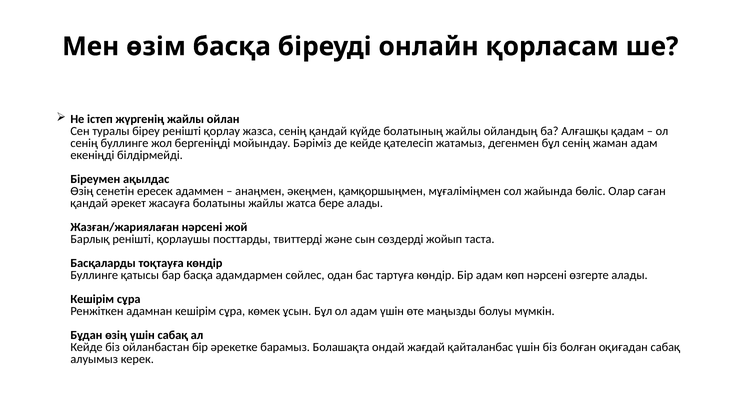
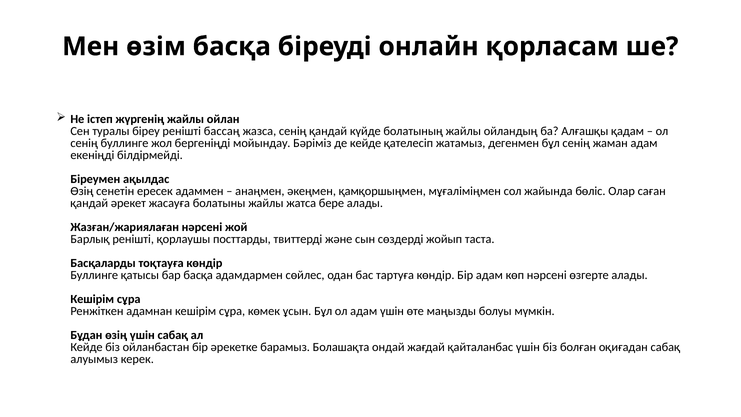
қорлау: қорлау -> бассаң (222, 131)
